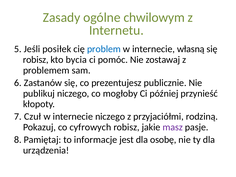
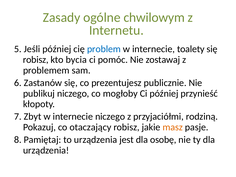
Jeśli posiłek: posiłek -> później (57, 49)
własną: własną -> toalety (191, 49)
Czuł: Czuł -> Zbyt (33, 117)
cyfrowych: cyfrowych -> otaczający (90, 127)
masz colour: purple -> orange (173, 127)
to informacje: informacje -> urządzenia (96, 140)
